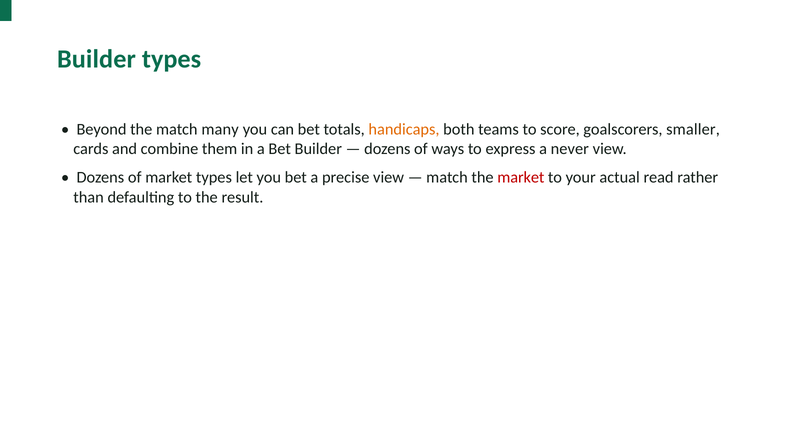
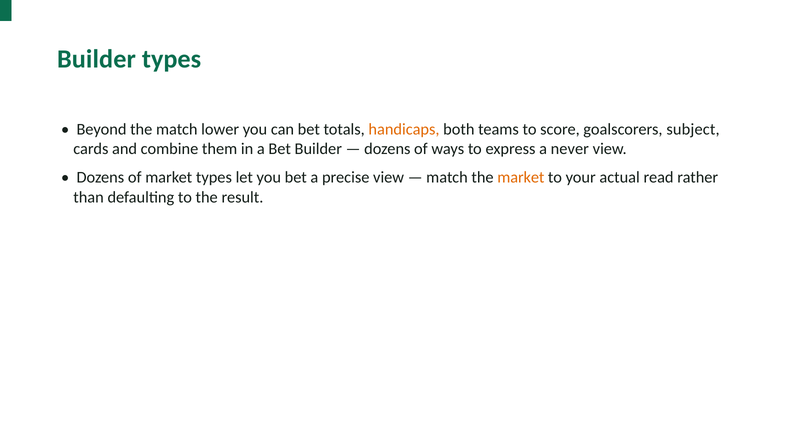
many: many -> lower (220, 129)
smaller: smaller -> subject (693, 129)
market colour: red -> orange (521, 178)
